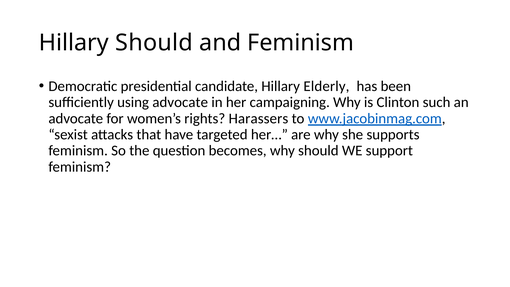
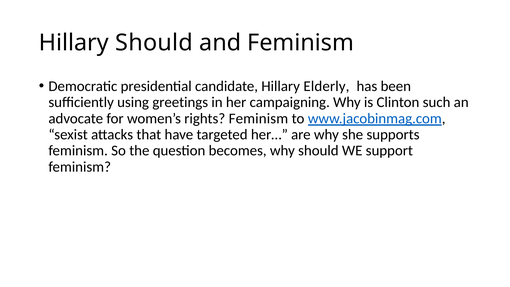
using advocate: advocate -> greetings (180, 102)
rights Harassers: Harassers -> Feminism (258, 119)
